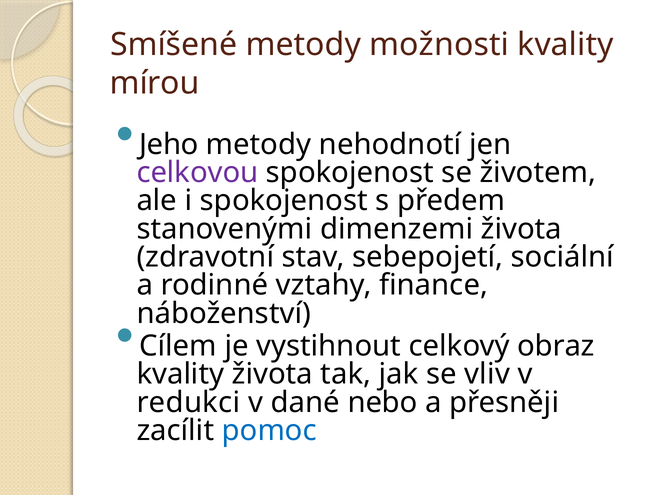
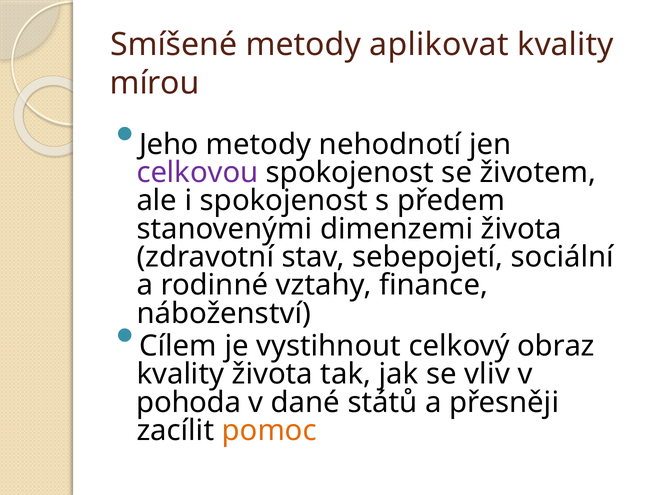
možnosti: možnosti -> aplikovat (439, 45)
redukci: redukci -> pohoda (189, 402)
nebo: nebo -> států (382, 402)
pomoc colour: blue -> orange (269, 431)
